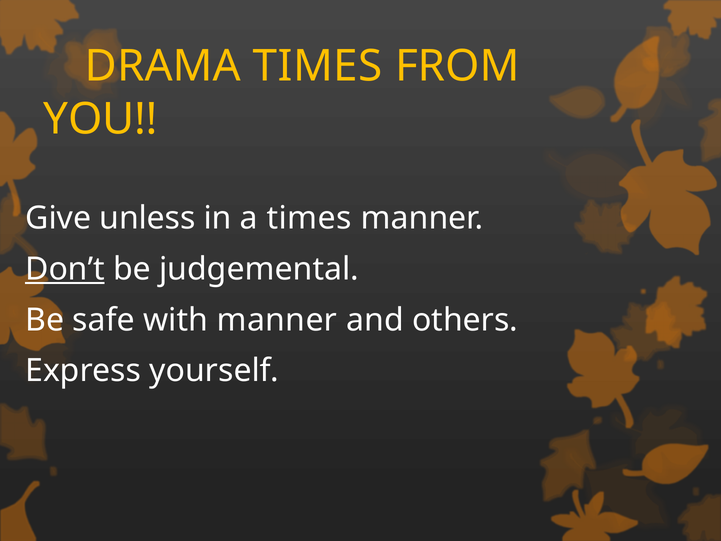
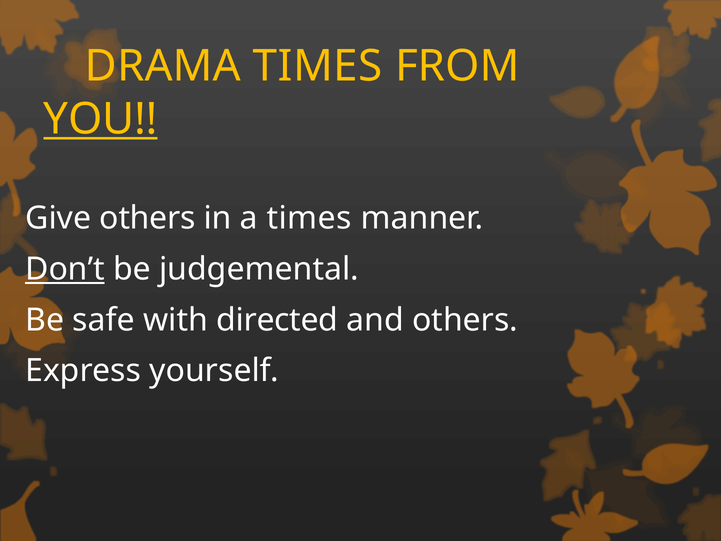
YOU underline: none -> present (101, 119)
Give unless: unless -> others (147, 218)
with manner: manner -> directed (277, 320)
